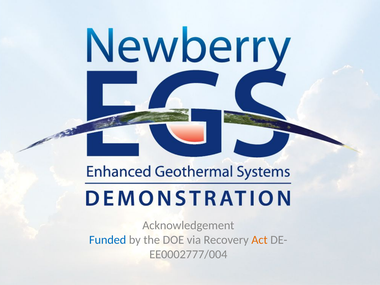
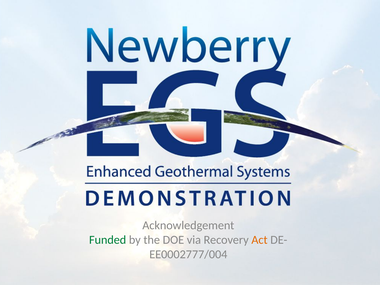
Funded colour: blue -> green (108, 240)
